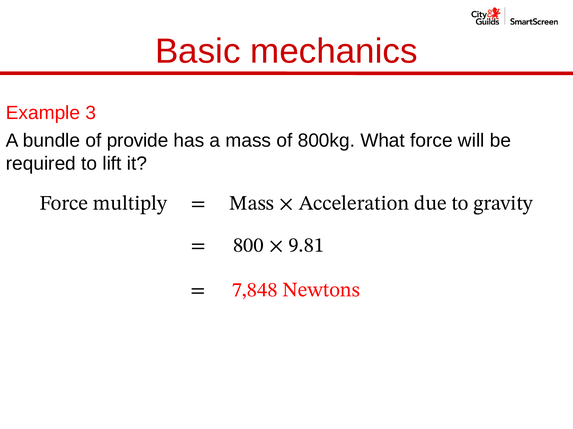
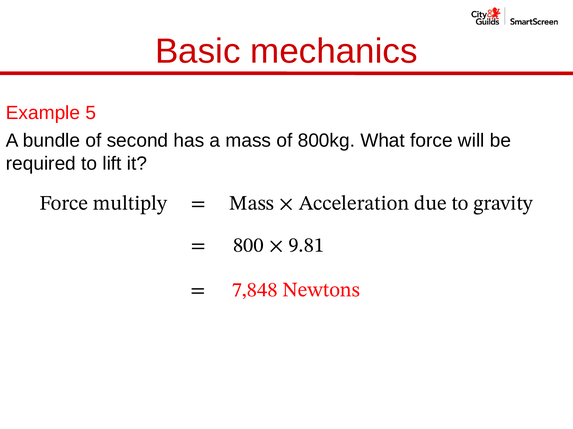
3: 3 -> 5 (91, 113)
provide: provide -> second (137, 141)
